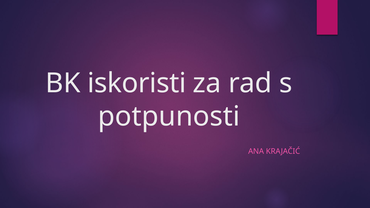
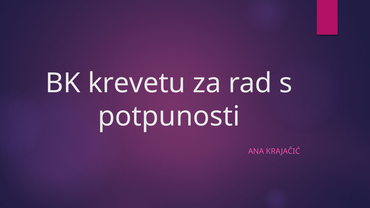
iskoristi: iskoristi -> krevetu (137, 83)
